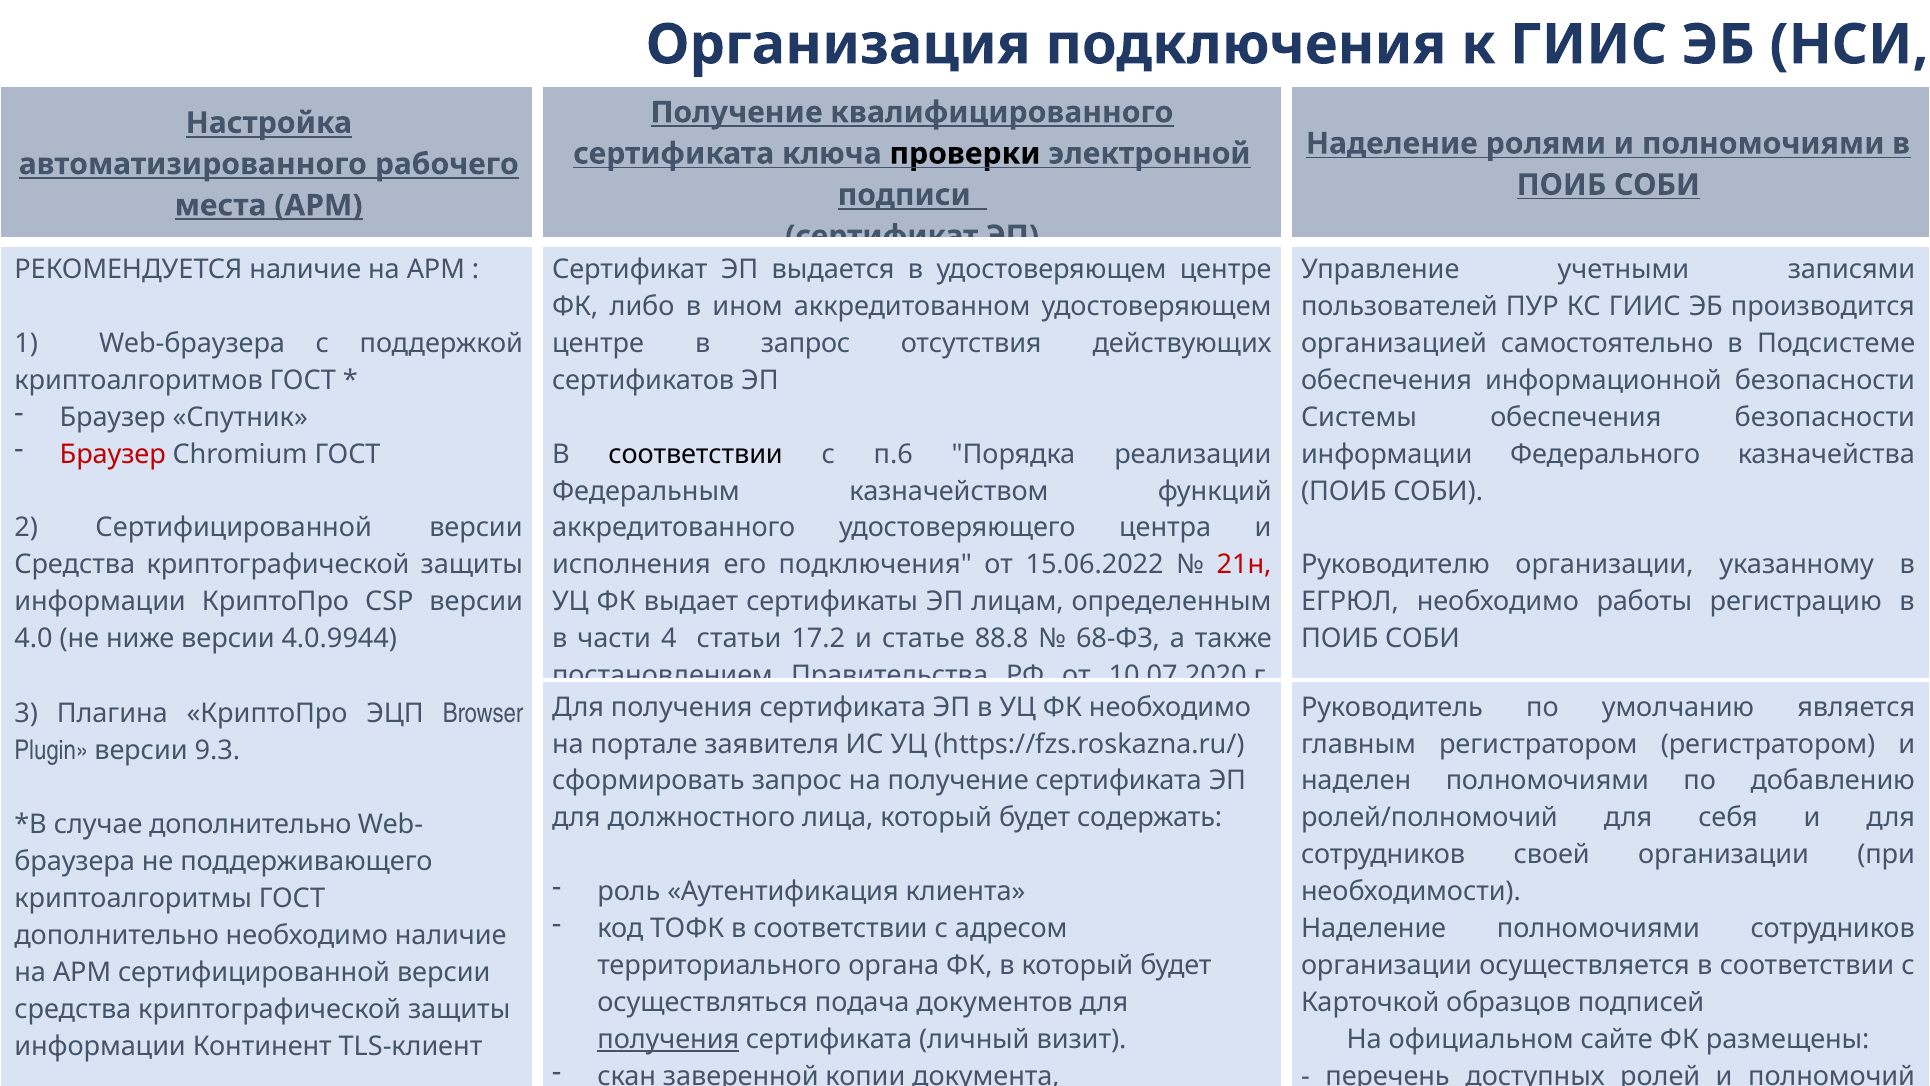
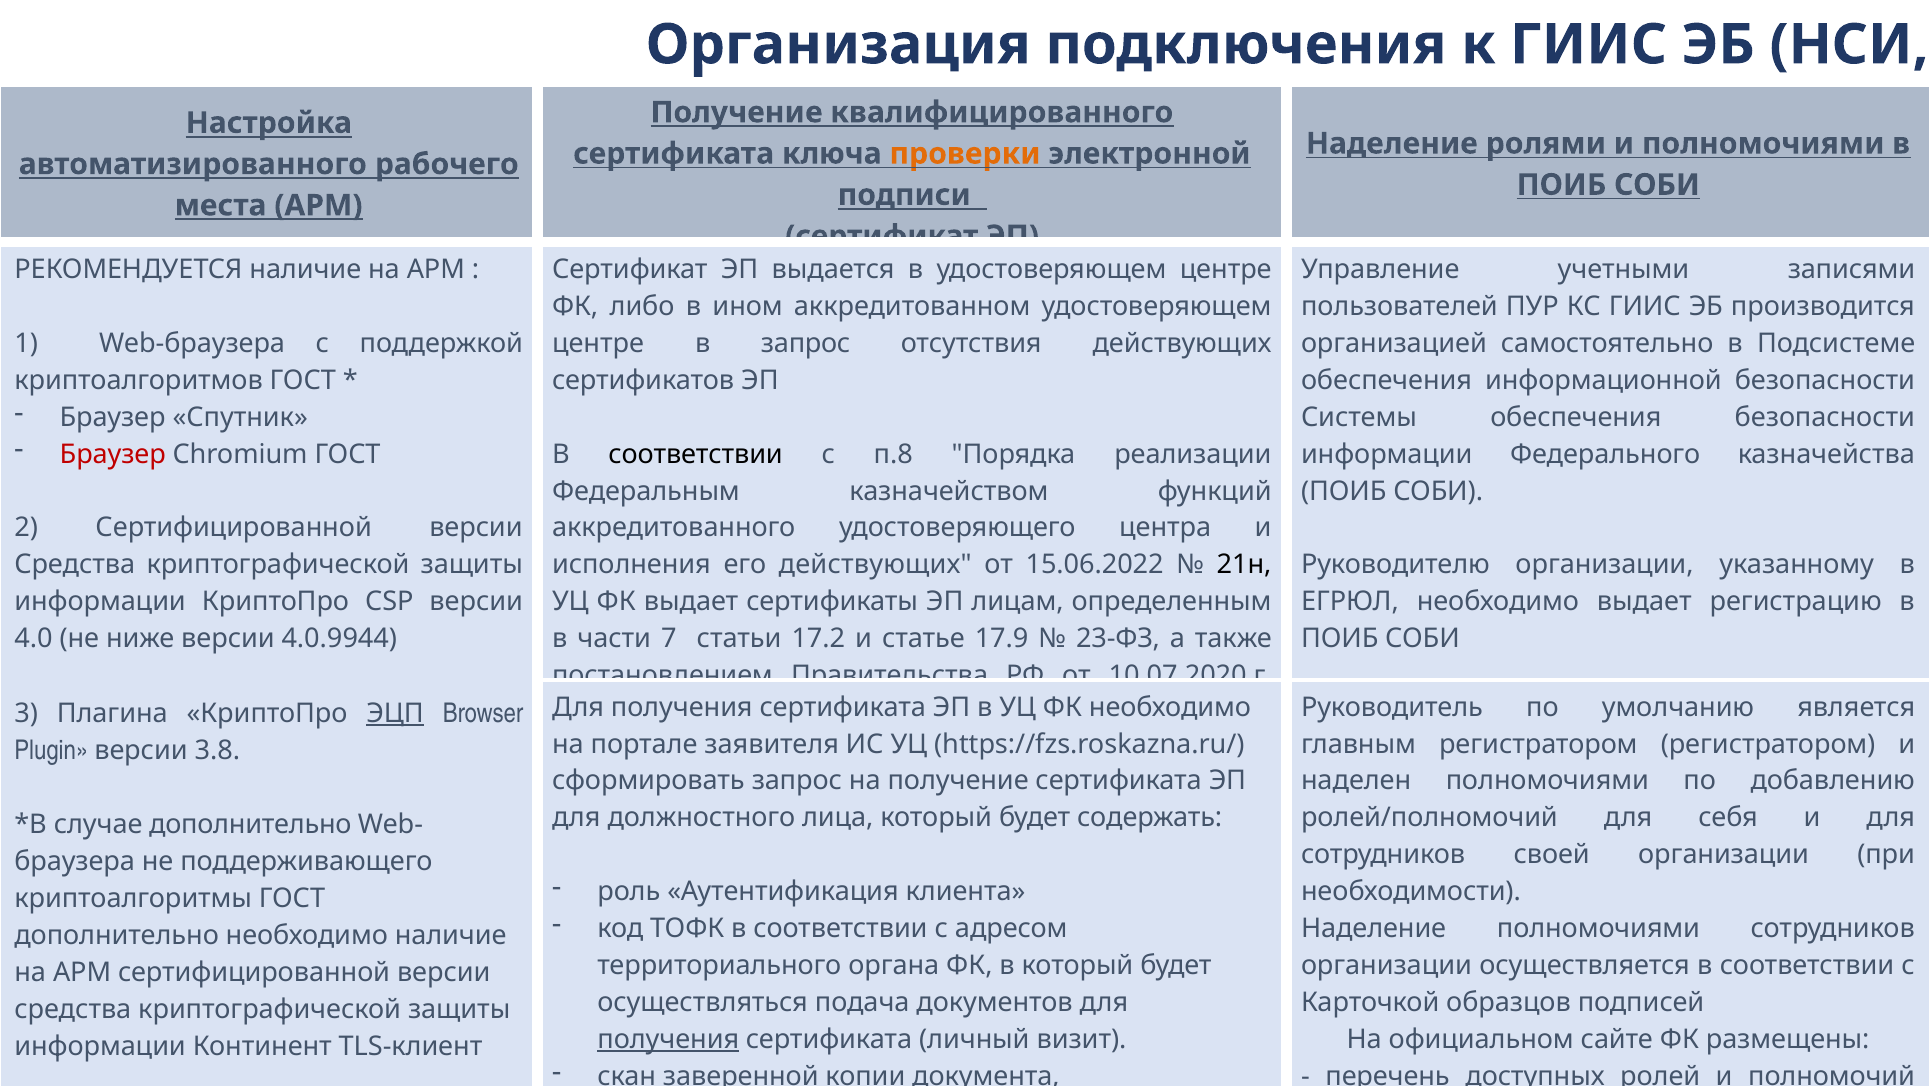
проверки colour: black -> orange (965, 154)
п.6: п.6 -> п.8 (893, 454)
его подключения: подключения -> действующих (875, 565)
21н colour: red -> black (1244, 565)
необходимо работы: работы -> выдает (1644, 602)
части 4: 4 -> 7 (669, 639)
88.8: 88.8 -> 17.9 (1002, 639)
68-ФЗ: 68-ФЗ -> 23-ФЗ (1118, 639)
ЭЦП underline: none -> present (395, 713)
9.3: 9.3 -> 3.8 (217, 750)
